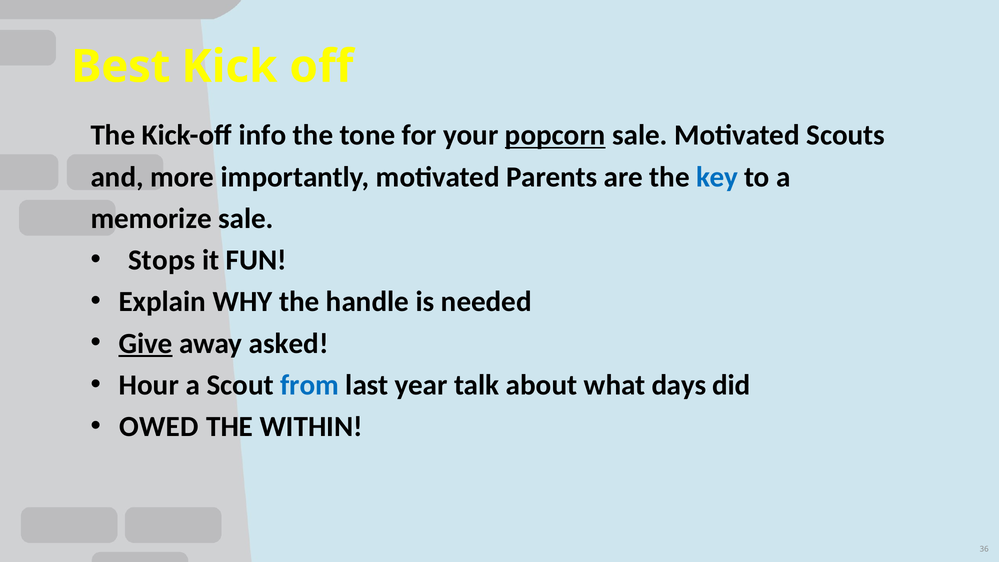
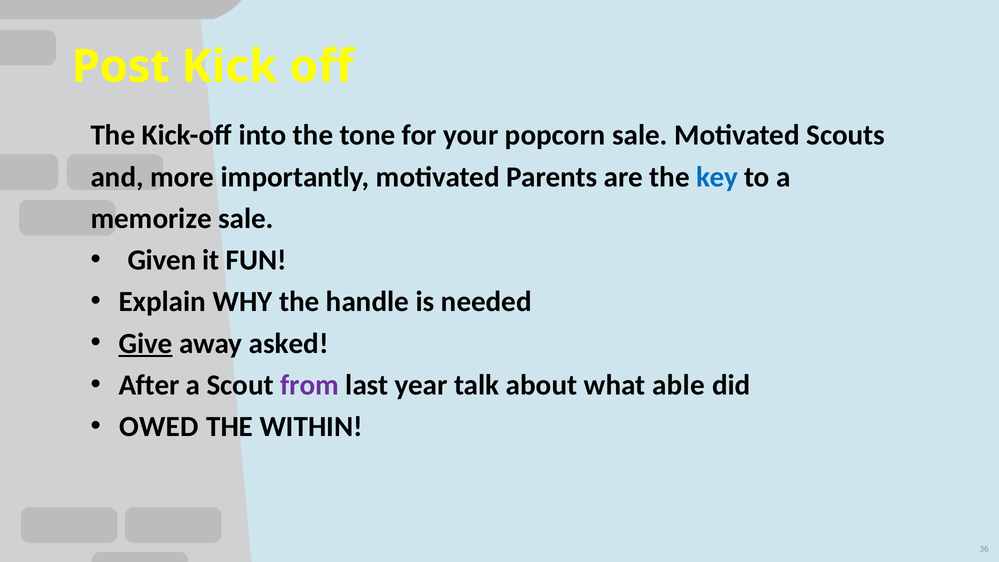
Best: Best -> Post (121, 67)
info: info -> into (263, 135)
popcorn underline: present -> none (555, 135)
Stops: Stops -> Given (162, 260)
Hour: Hour -> After (149, 385)
from colour: blue -> purple (310, 385)
days: days -> able (679, 385)
